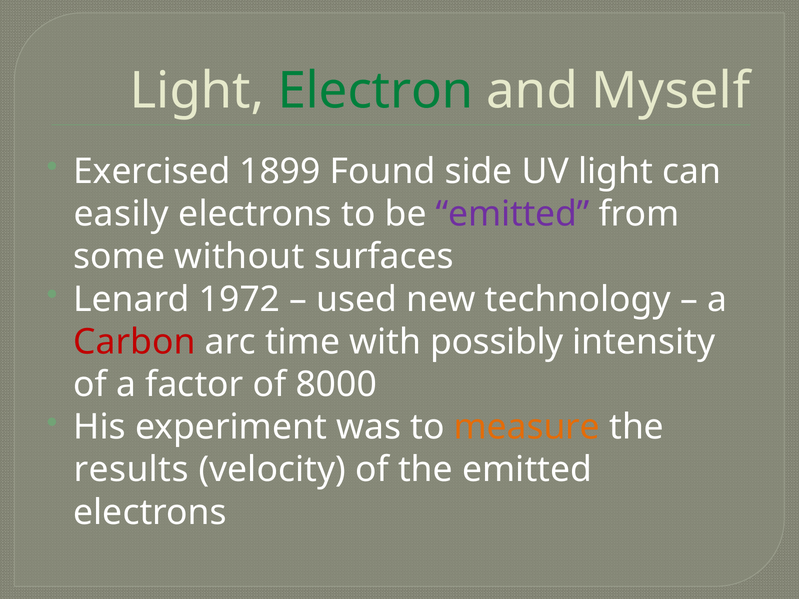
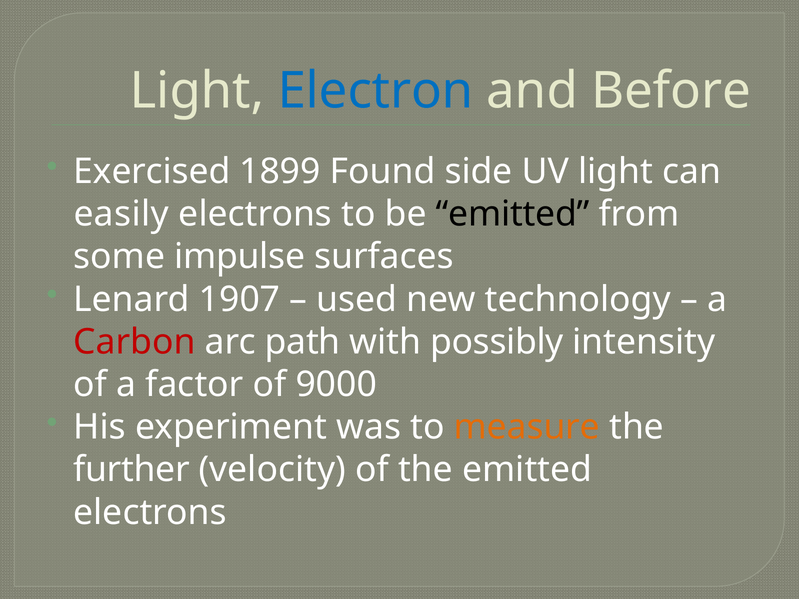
Electron colour: green -> blue (375, 91)
Myself: Myself -> Before (671, 91)
emitted colour: purple -> black (513, 214)
without: without -> impulse (240, 257)
1972: 1972 -> 1907 (240, 299)
time: time -> path (303, 342)
8000: 8000 -> 9000 (336, 385)
results: results -> further (132, 470)
